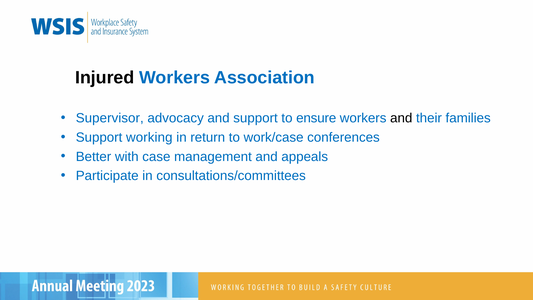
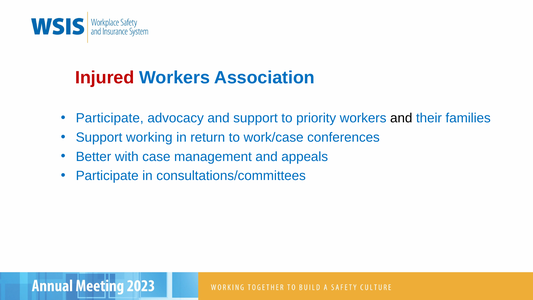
Injured colour: black -> red (105, 78)
Supervisor: Supervisor -> Participate (110, 118)
ensure: ensure -> priority (316, 118)
